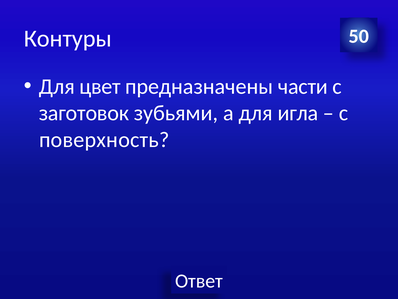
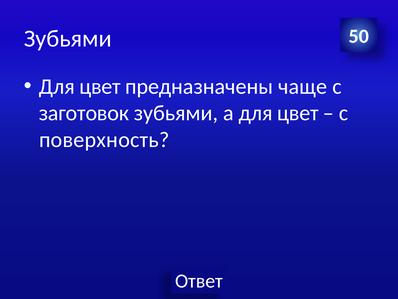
Контуры: Контуры -> Зубьями (68, 39)
части: части -> чаще (303, 86)
а для игла: игла -> цвет (298, 113)
